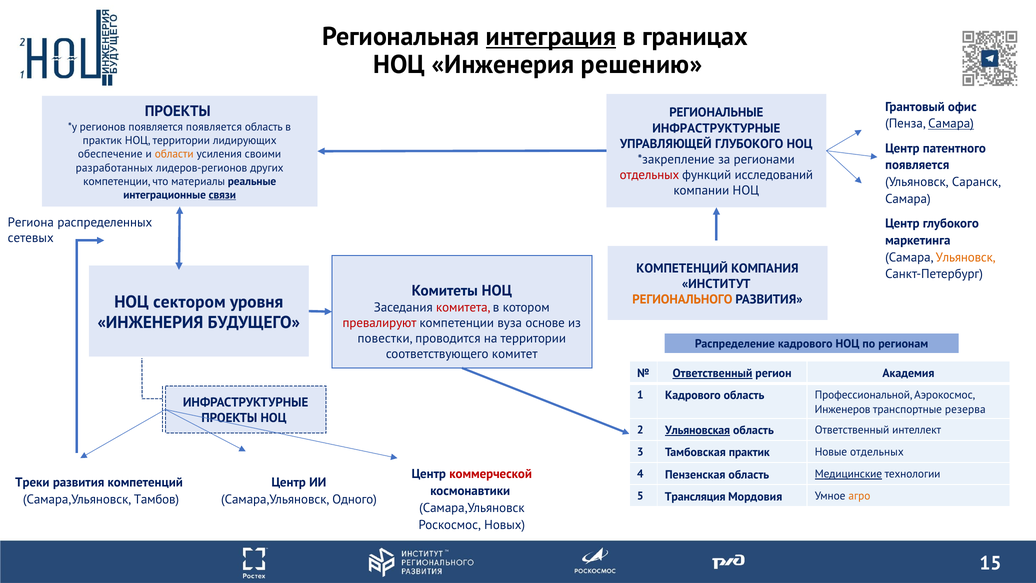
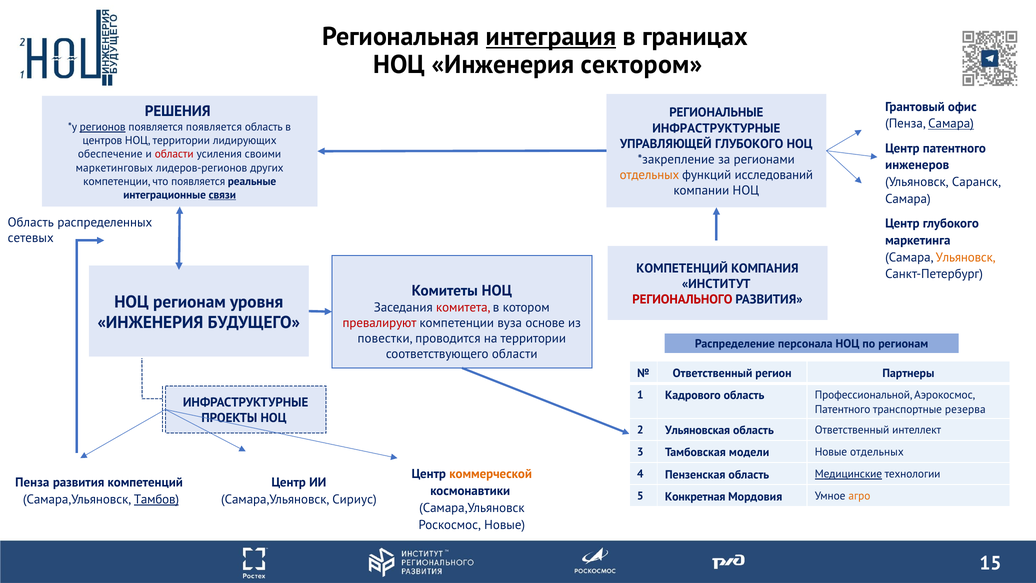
решению: решению -> сектором (642, 65)
ПРОЕКТЫ: ПРОЕКТЫ -> РЕШЕНИЯ (178, 111)
регионов underline: none -> present (103, 127)
практик: практик -> центров (102, 141)
области colour: orange -> red (174, 154)
появляется: появляется -> инженеров (917, 165)
разработанных: разработанных -> маркетинговых (114, 168)
отдельных colour: red -> orange (649, 175)
что материалы: материалы -> появляется (198, 181)
Региона: Региона -> Область (31, 222)
РЕГИОНАЛЬНОГО colour: orange -> red (682, 299)
НОЦ сектором: сектором -> регионам (189, 302)
Распределение кадрового: кадрового -> персонала (805, 344)
соответствующего комитет: комитет -> области (515, 354)
Ответственный underline: present -> none (712, 373)
Академия: Академия -> Партнеры (908, 373)
Инженеров: Инженеров -> Патентного (843, 410)
Ульяновская underline: present -> none (698, 430)
Тамбовская практик: практик -> модели (749, 452)
коммерческой colour: red -> orange (491, 474)
Треки: Треки -> Пенза (32, 482)
Трансляция: Трансляция -> Конкретная (695, 496)
Тамбов underline: none -> present (156, 499)
Одного: Одного -> Сириус (354, 499)
Роскосмос Новых: Новых -> Новые (505, 525)
